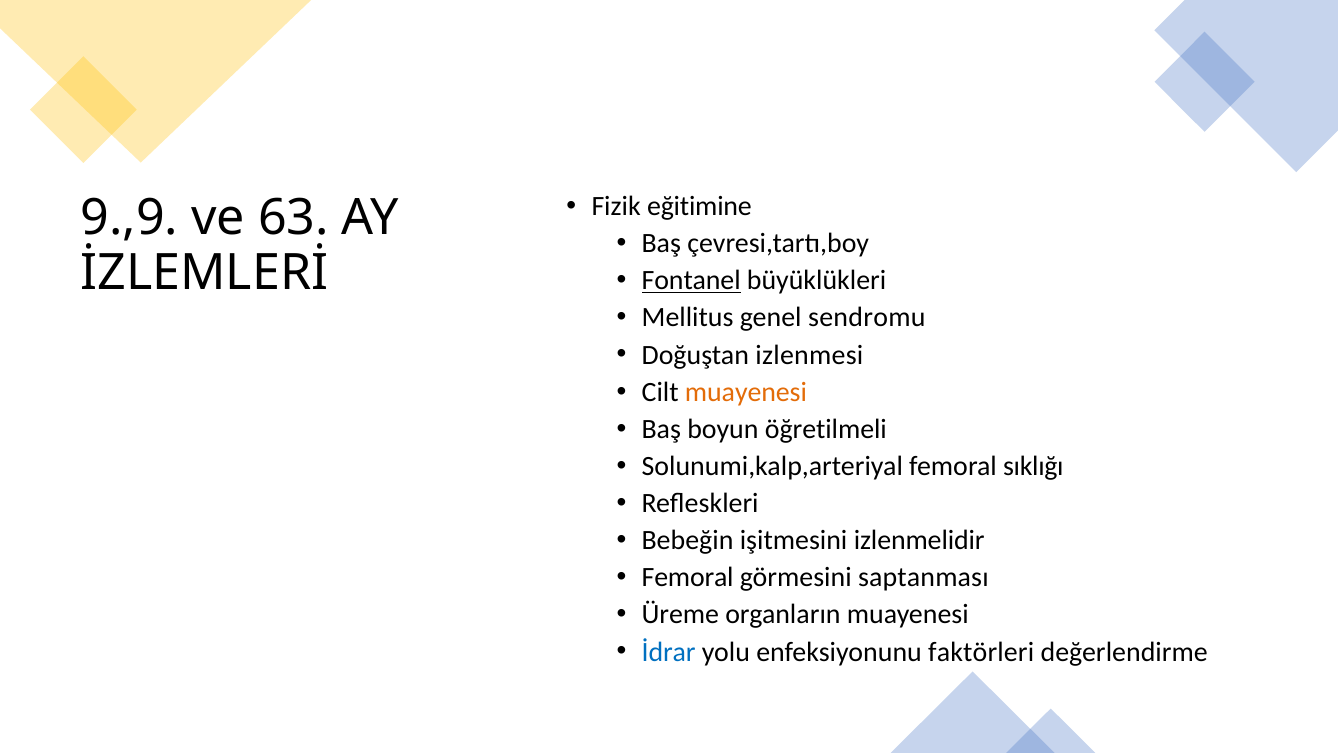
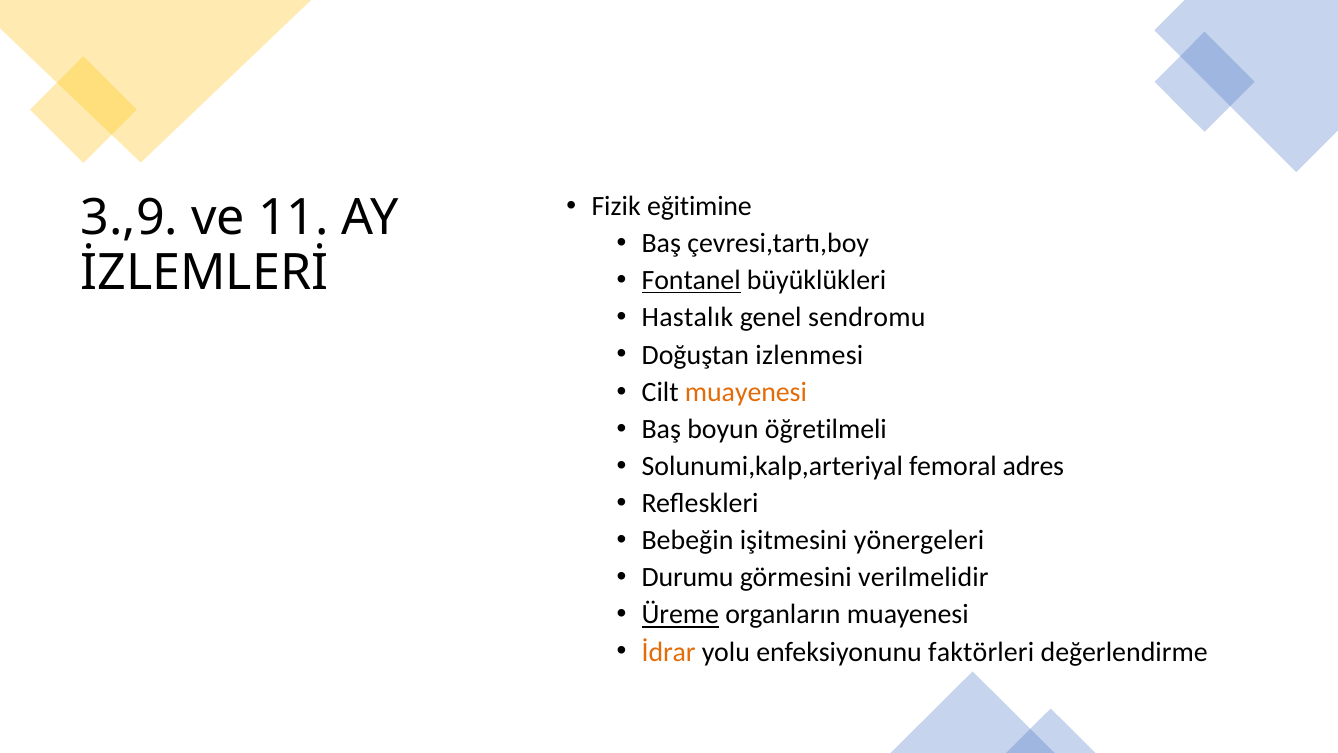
9.,9: 9.,9 -> 3.,9 (129, 218)
63: 63 -> 11 (293, 218)
Mellitus: Mellitus -> Hastalık (687, 318)
sıklığı: sıklığı -> adres (1033, 466)
izlenmelidir: izlenmelidir -> yönergeleri (919, 540)
Femoral: Femoral -> Durumu (688, 577)
saptanması: saptanması -> verilmelidir (923, 577)
Üreme underline: none -> present (680, 614)
İdrar colour: blue -> orange (669, 651)
